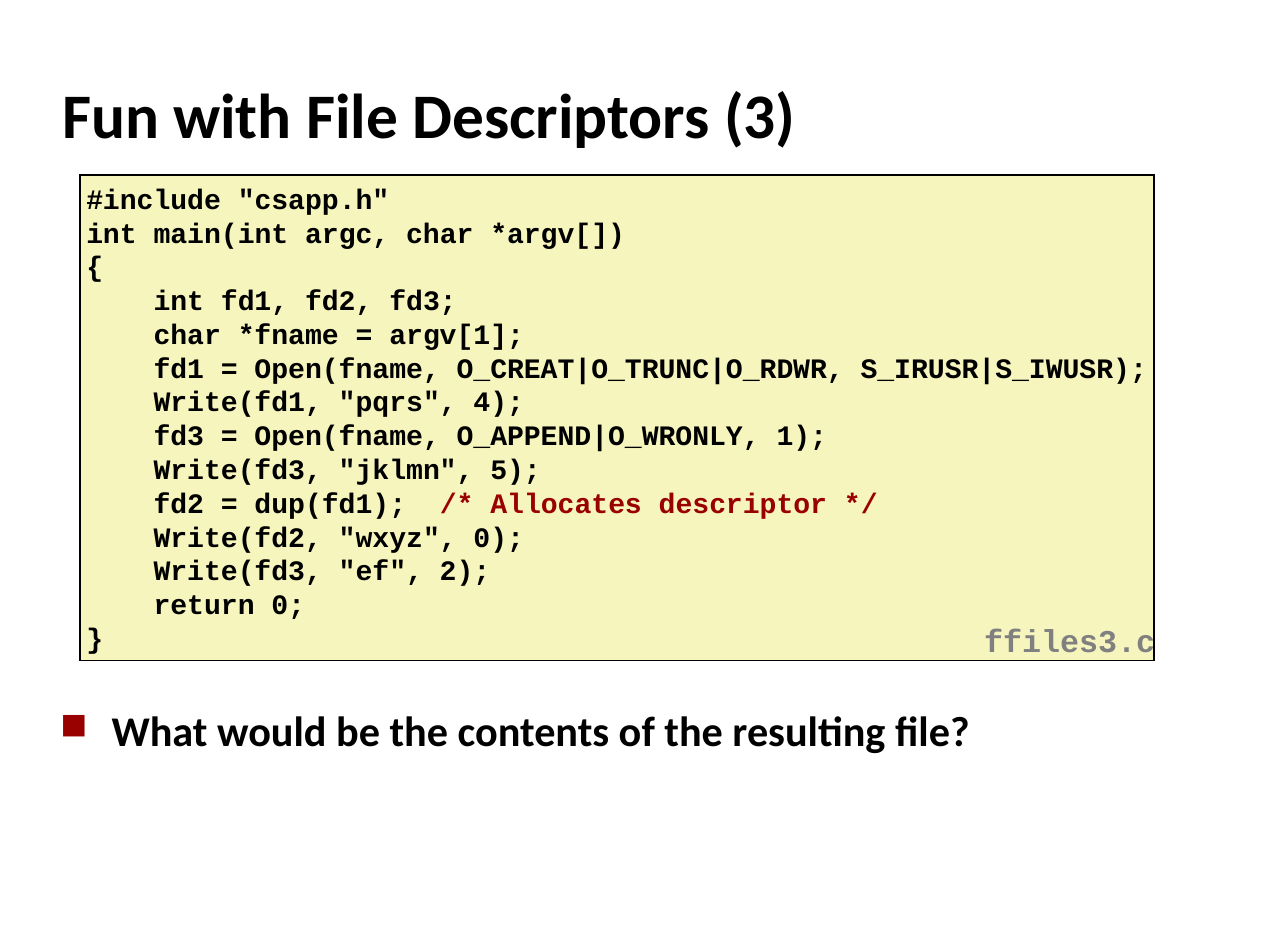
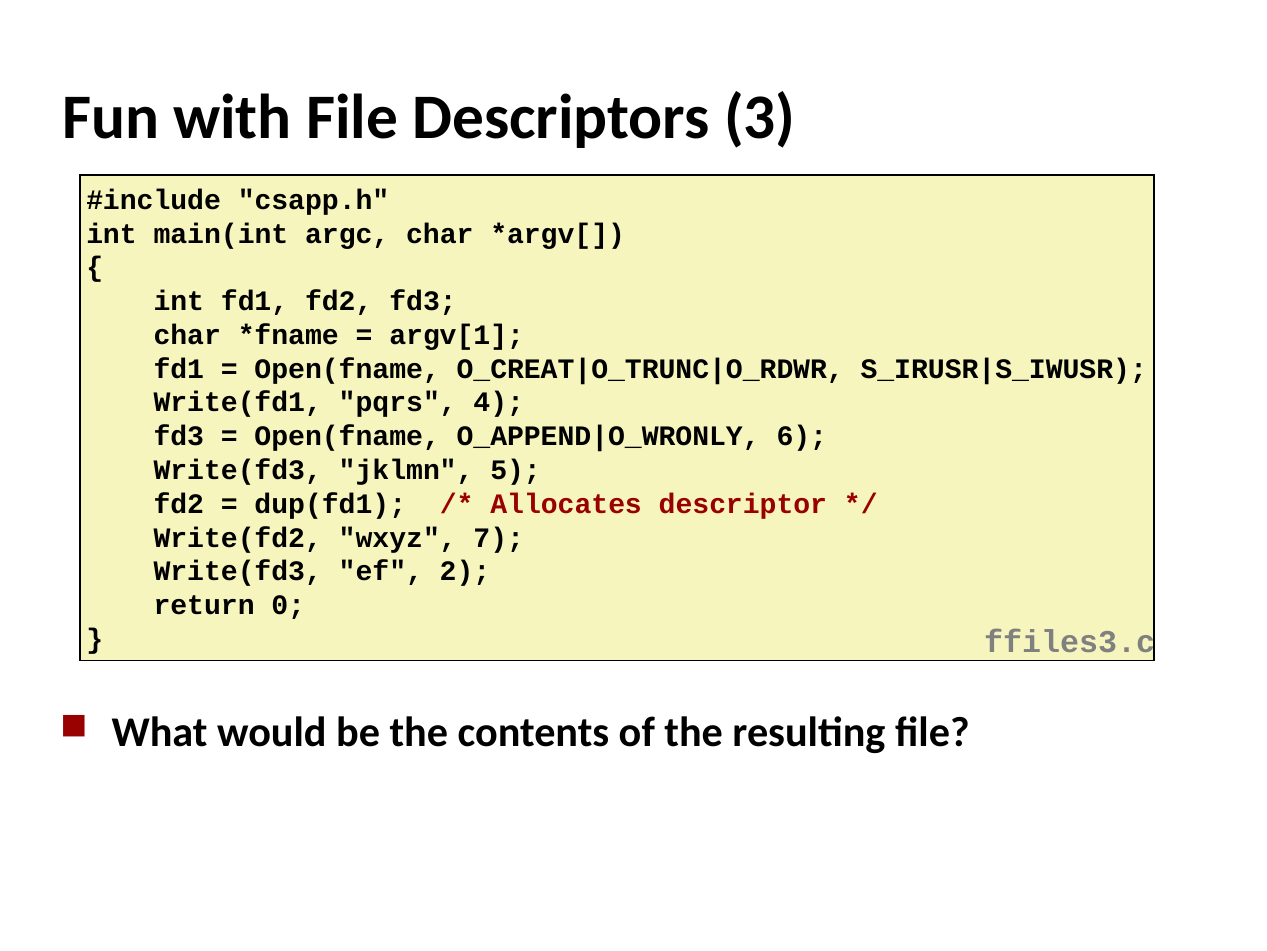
1: 1 -> 6 (802, 436)
wxyz 0: 0 -> 7 (499, 537)
